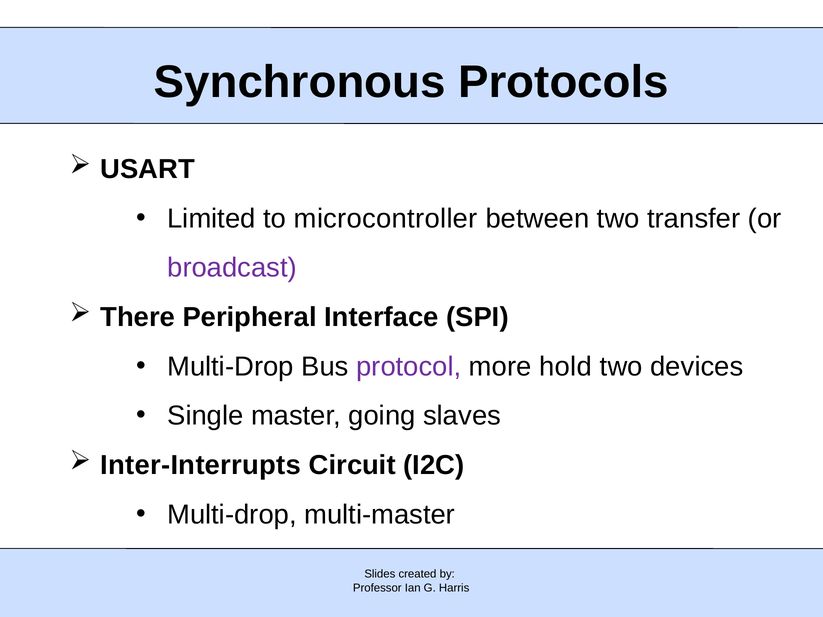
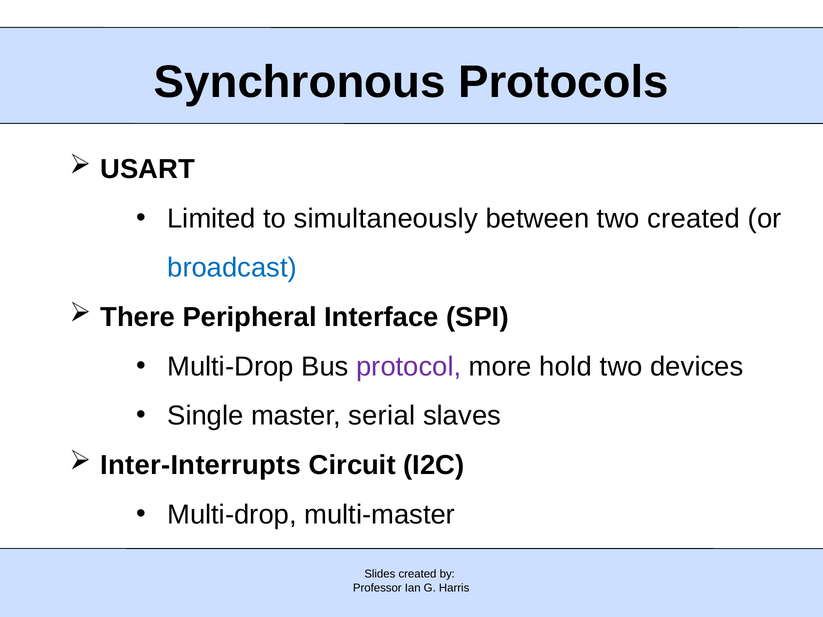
microcontroller: microcontroller -> simultaneously (386, 219)
two transfer: transfer -> created (694, 219)
broadcast colour: purple -> blue (232, 268)
going: going -> serial (382, 416)
